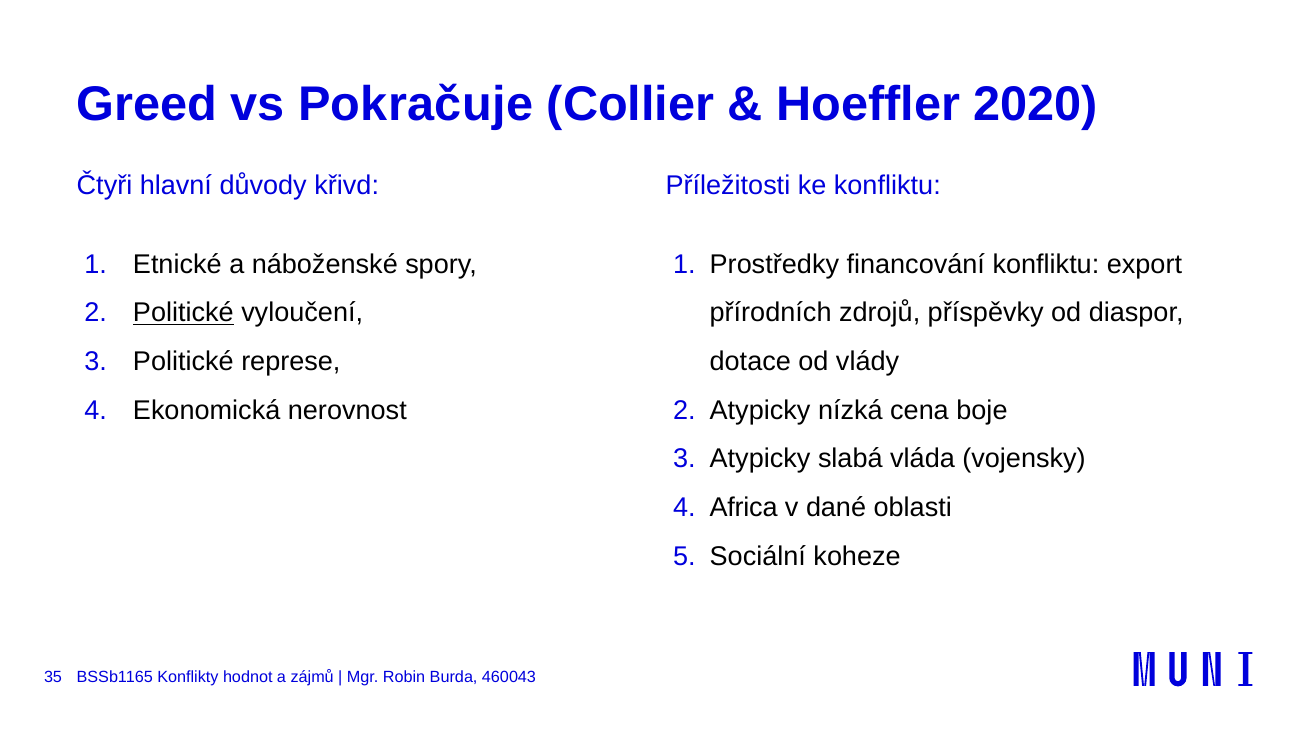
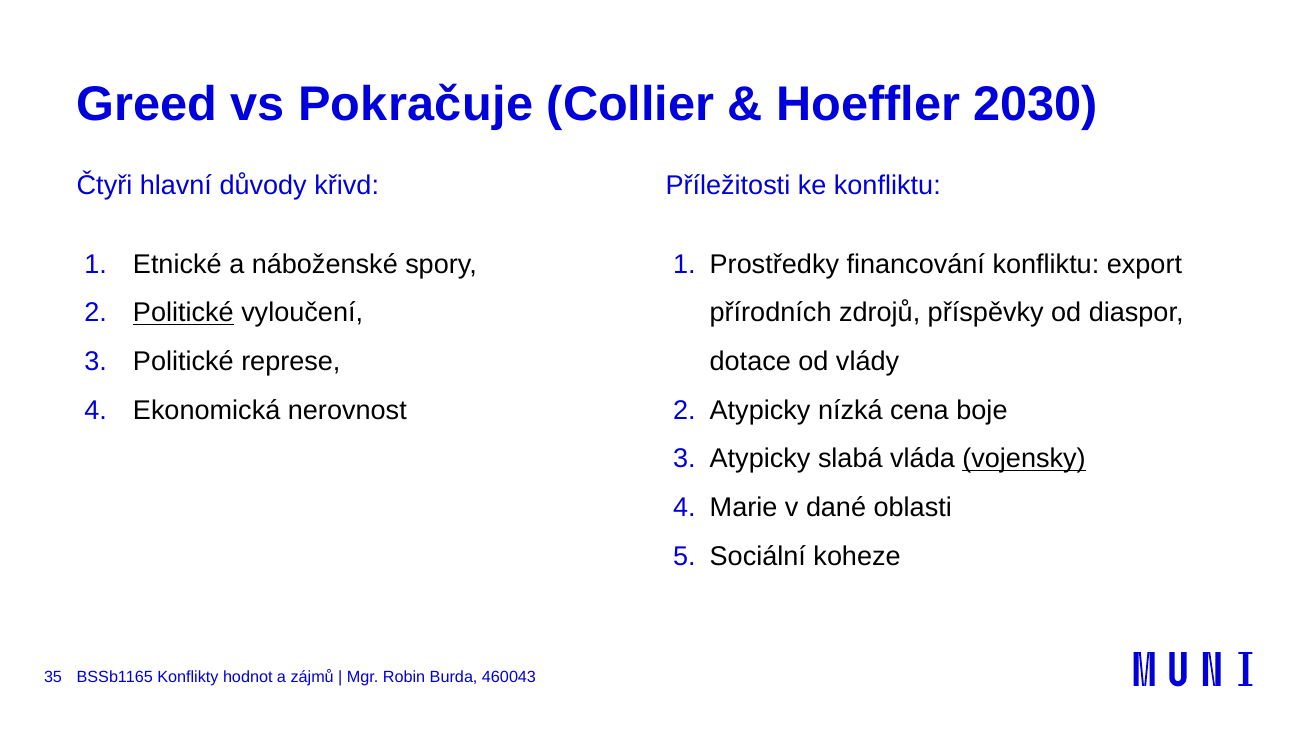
2020: 2020 -> 2030 (1036, 105)
vojensky underline: none -> present (1024, 459)
Africa: Africa -> Marie (744, 508)
